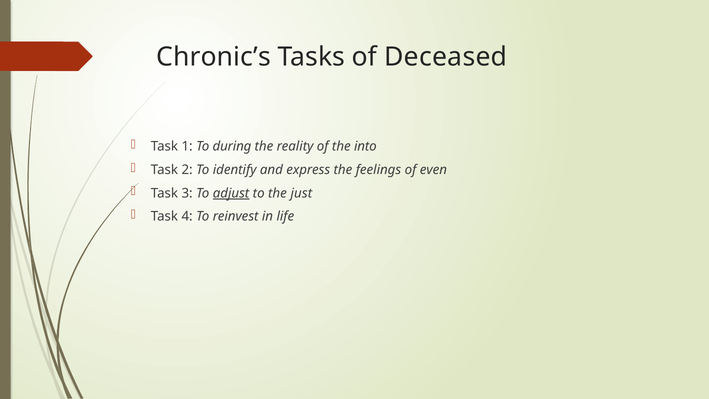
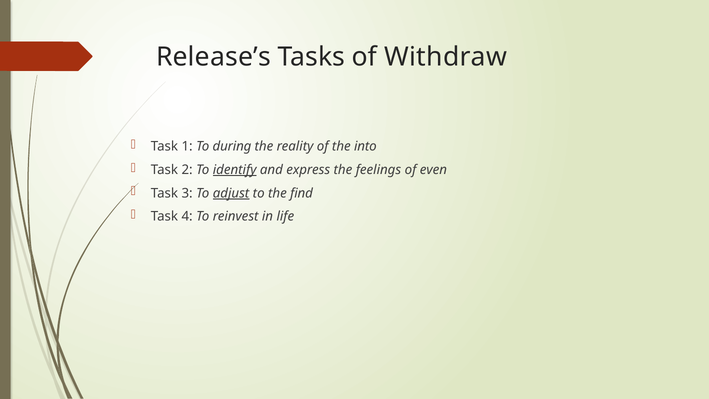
Chronic’s: Chronic’s -> Release’s (213, 57)
Deceased: Deceased -> Withdraw (446, 57)
identify underline: none -> present (235, 170)
just: just -> find (301, 193)
